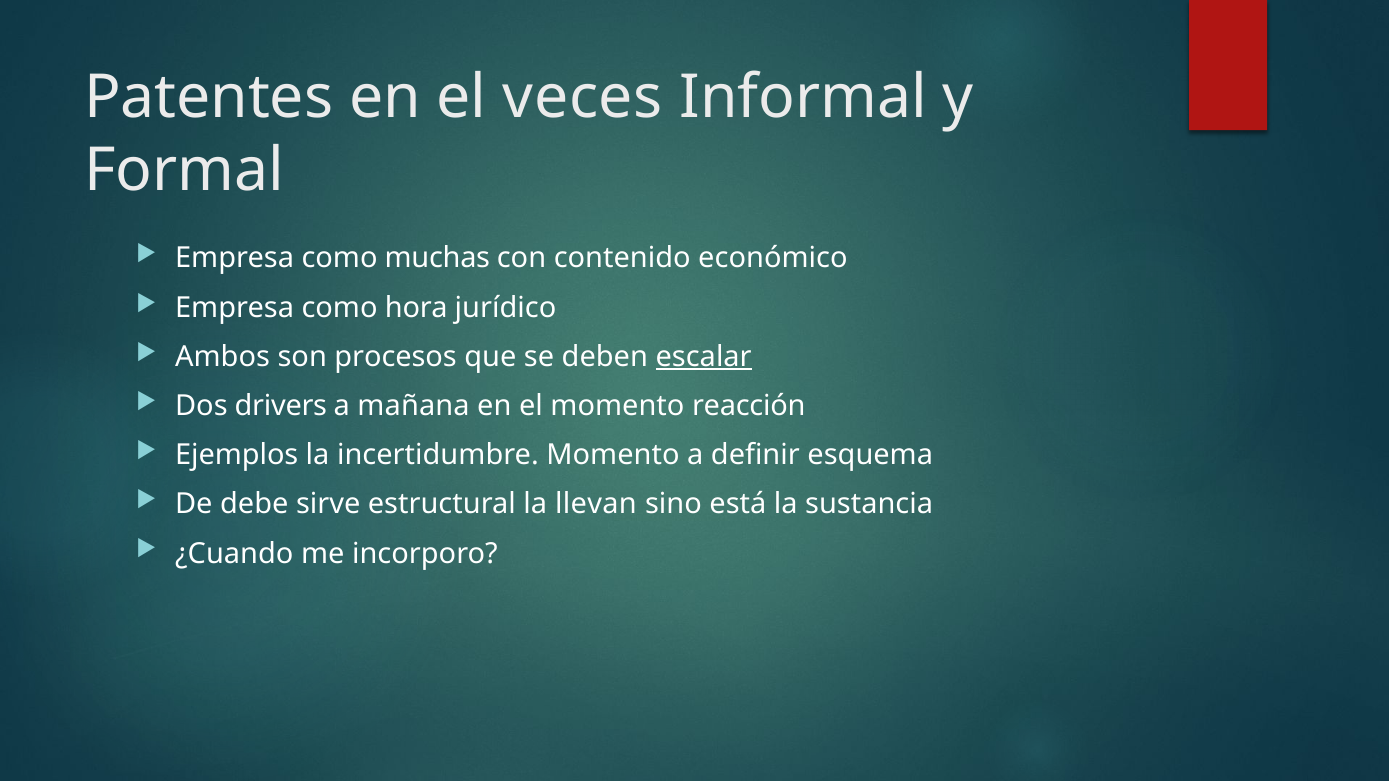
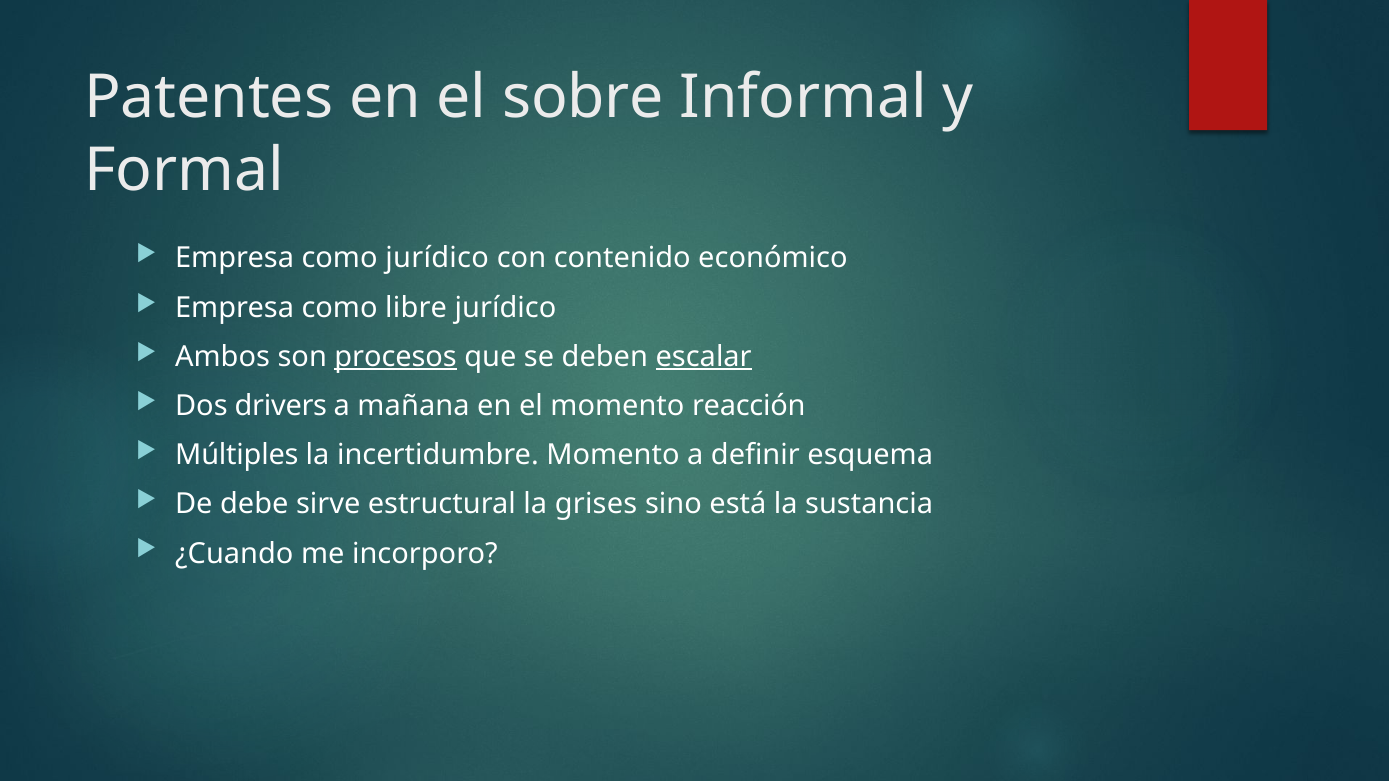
veces: veces -> sobre (583, 98)
como muchas: muchas -> jurídico (437, 259)
hora: hora -> libre (416, 308)
procesos underline: none -> present (396, 357)
Ejemplos: Ejemplos -> Múltiples (237, 455)
llevan: llevan -> grises (596, 505)
